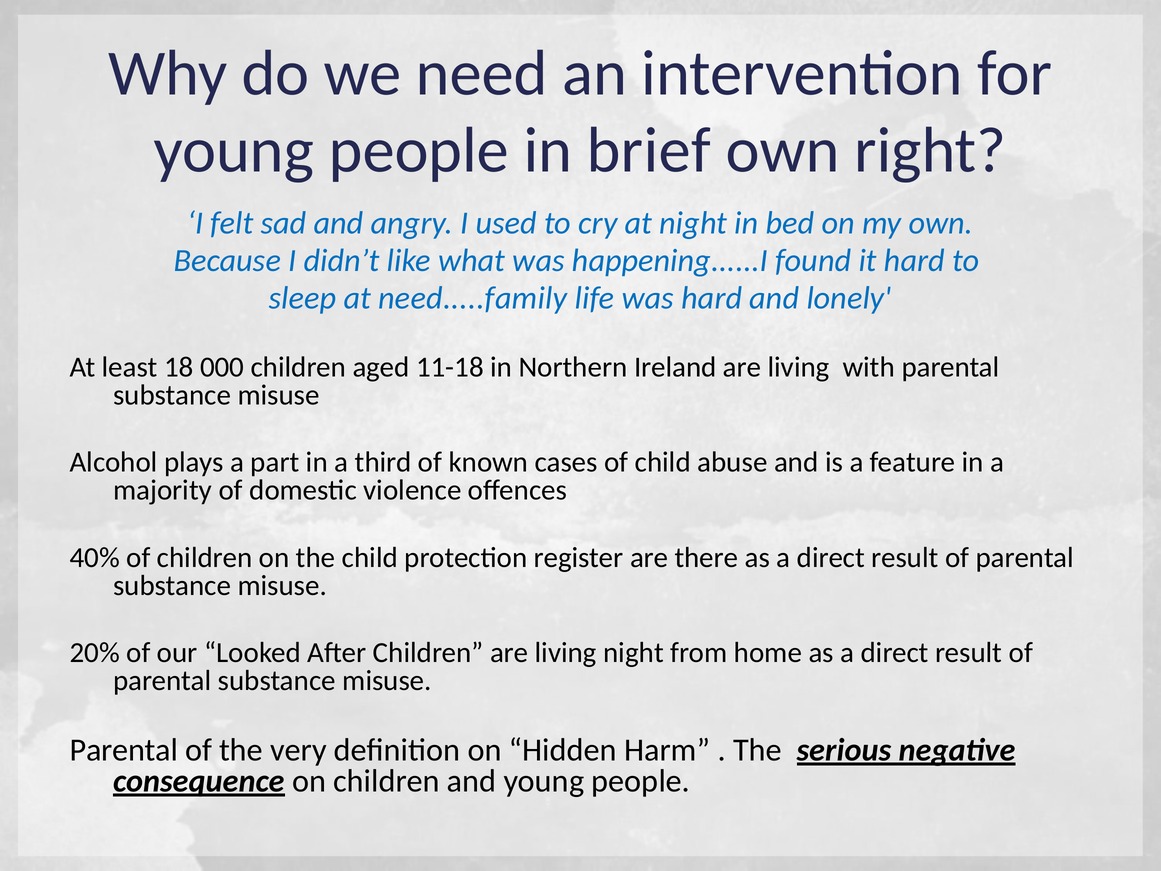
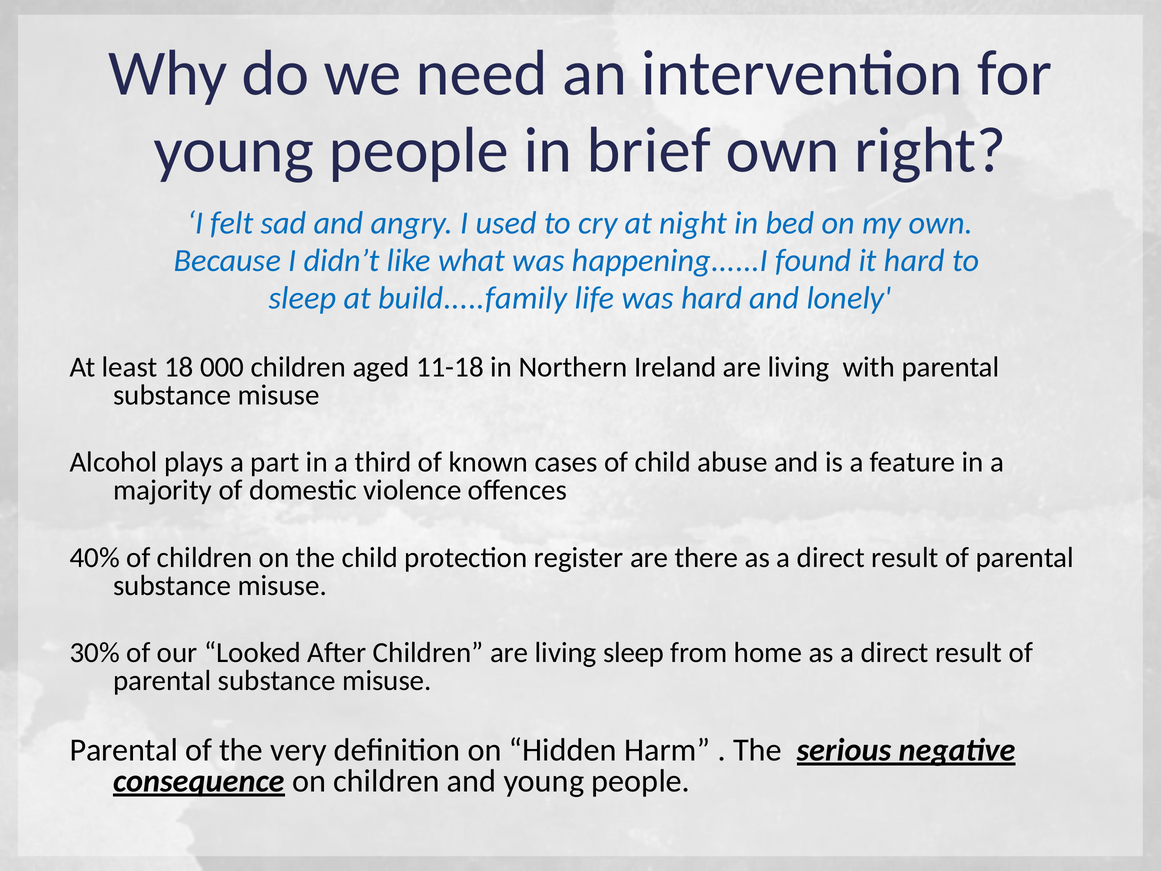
need.....family: need.....family -> build.....family (473, 298)
20%: 20% -> 30% (95, 653)
living night: night -> sleep (634, 653)
